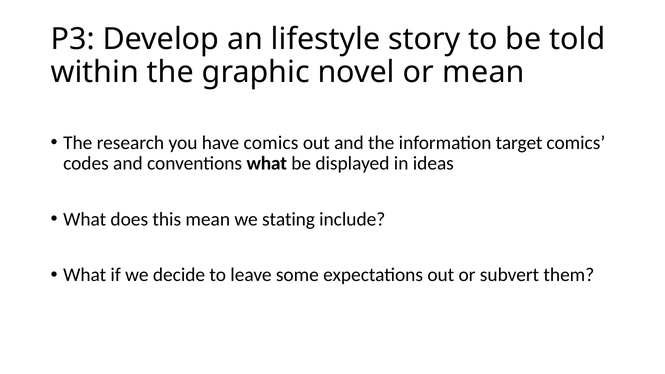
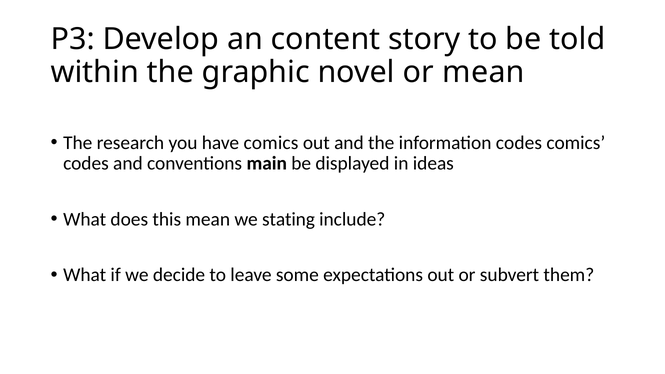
lifestyle: lifestyle -> content (326, 39)
information target: target -> codes (519, 143)
conventions what: what -> main (267, 164)
